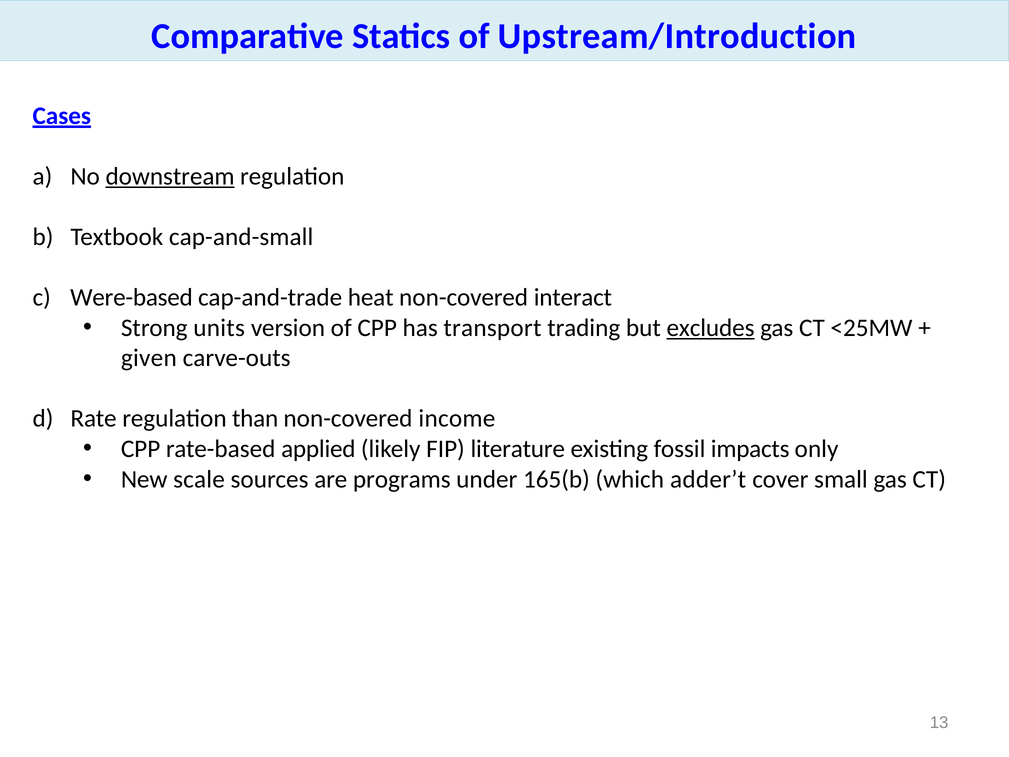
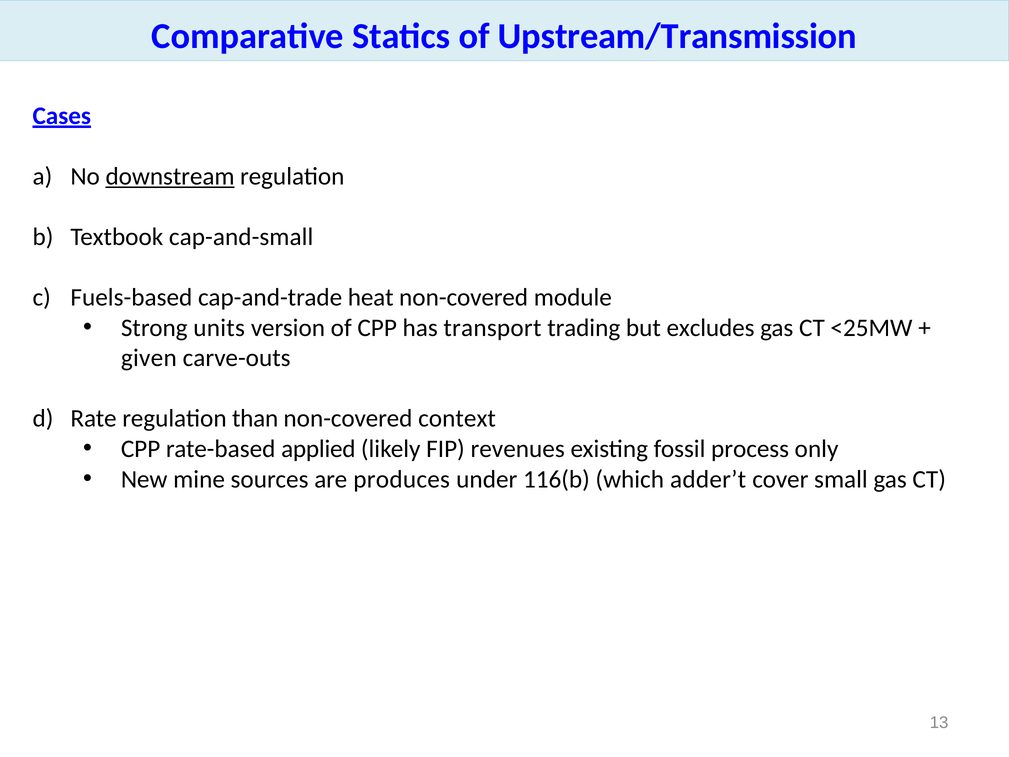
Upstream/Introduction: Upstream/Introduction -> Upstream/Transmission (677, 36)
Were-based: Were-based -> Fuels-based (131, 297)
interact: interact -> module (573, 297)
excludes underline: present -> none (711, 328)
income: income -> context (457, 419)
literature: literature -> revenues (518, 449)
impacts: impacts -> process (750, 449)
scale: scale -> mine (199, 479)
programs: programs -> produces (402, 479)
165(b: 165(b -> 116(b (556, 479)
